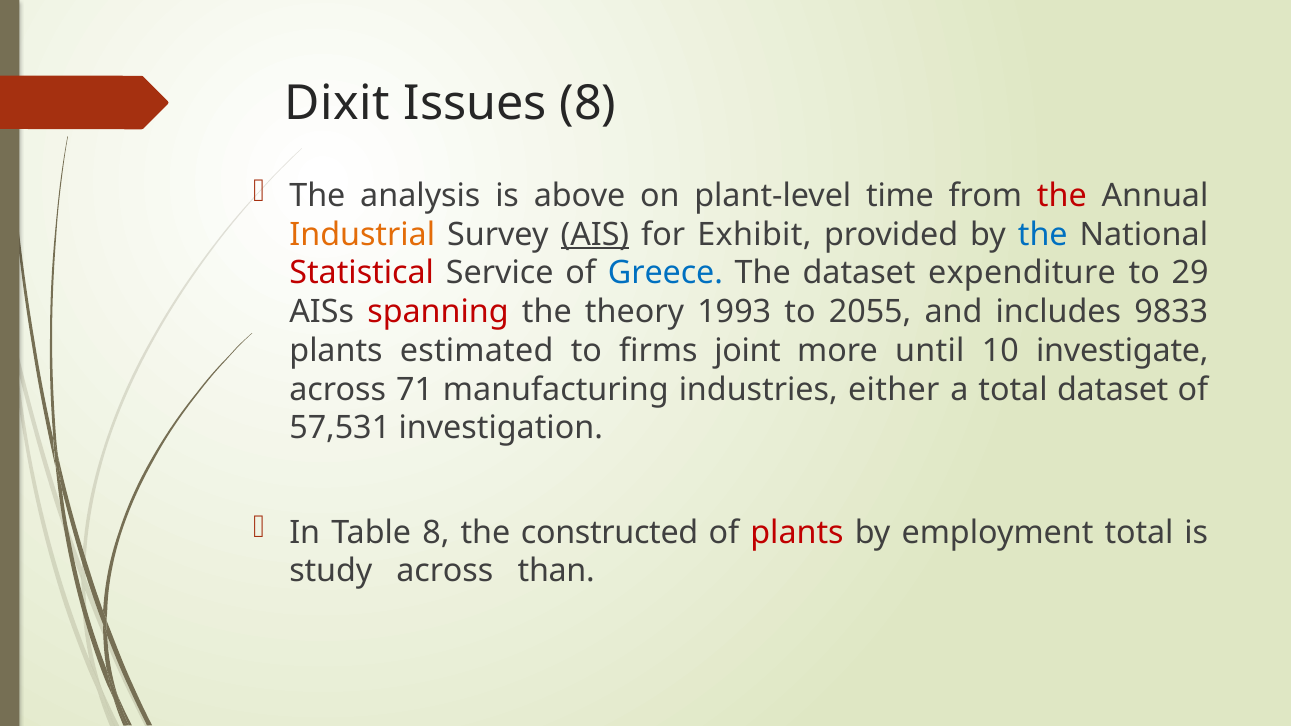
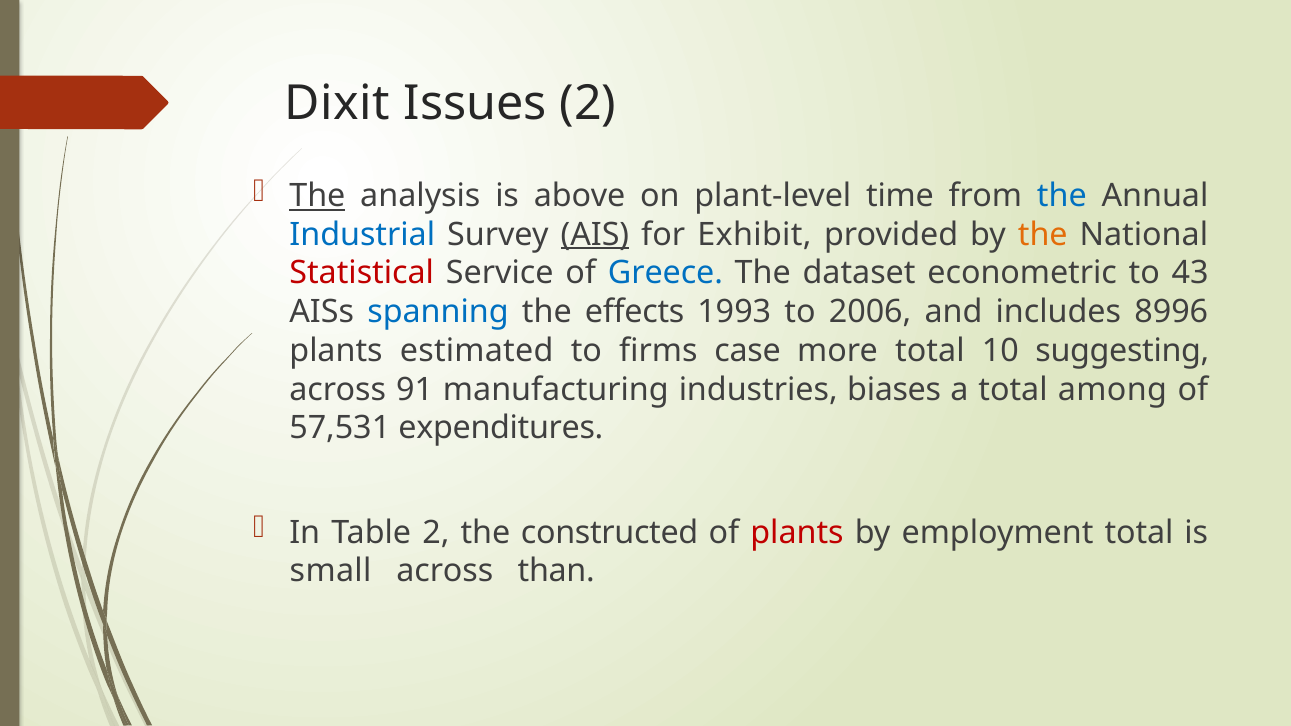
Issues 8: 8 -> 2 (588, 103)
The underline: none -> present (317, 196)
the colour: red -> blue (1062, 196)
Industrial colour: orange -> blue (362, 235)
the colour: blue -> orange (1043, 235)
expenditure: expenditure -> econometric (1022, 273)
29: 29 -> 43 (1190, 273)
spanning colour: red -> blue (438, 312)
theory: theory -> effects (635, 312)
2055: 2055 -> 2006 (870, 312)
9833: 9833 -> 8996 (1171, 312)
joint: joint -> case (748, 351)
more until: until -> total (930, 351)
investigate: investigate -> suggesting (1122, 351)
71: 71 -> 91 (415, 390)
either: either -> biases (894, 390)
total dataset: dataset -> among (1112, 390)
investigation: investigation -> expenditures (501, 428)
Table 8: 8 -> 2 (436, 533)
study: study -> small (331, 571)
